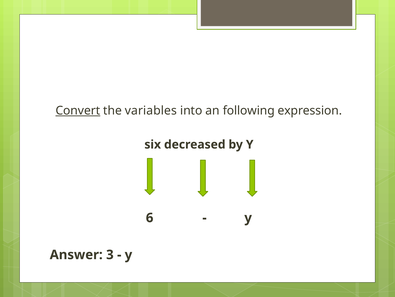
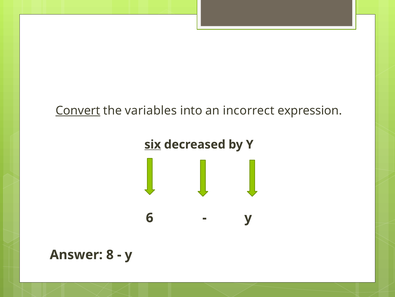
following: following -> incorrect (249, 110)
six underline: none -> present (153, 144)
3: 3 -> 8 (110, 254)
